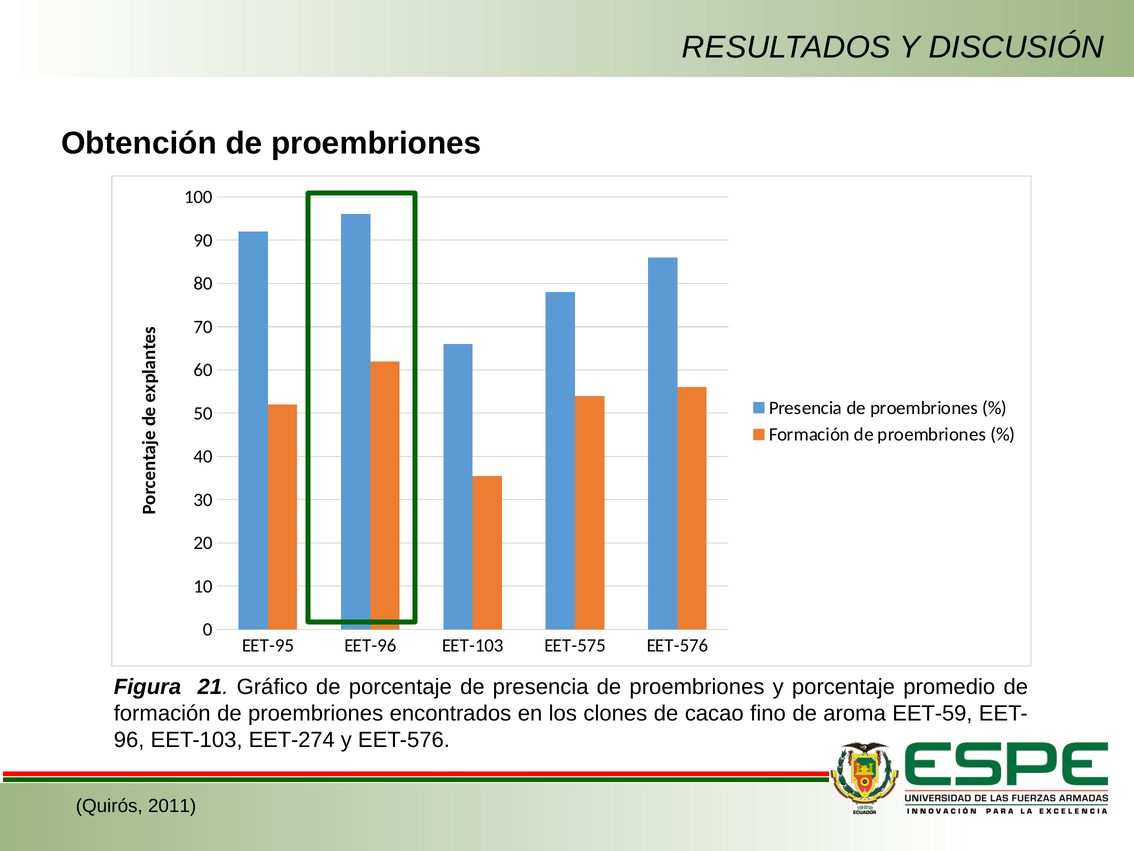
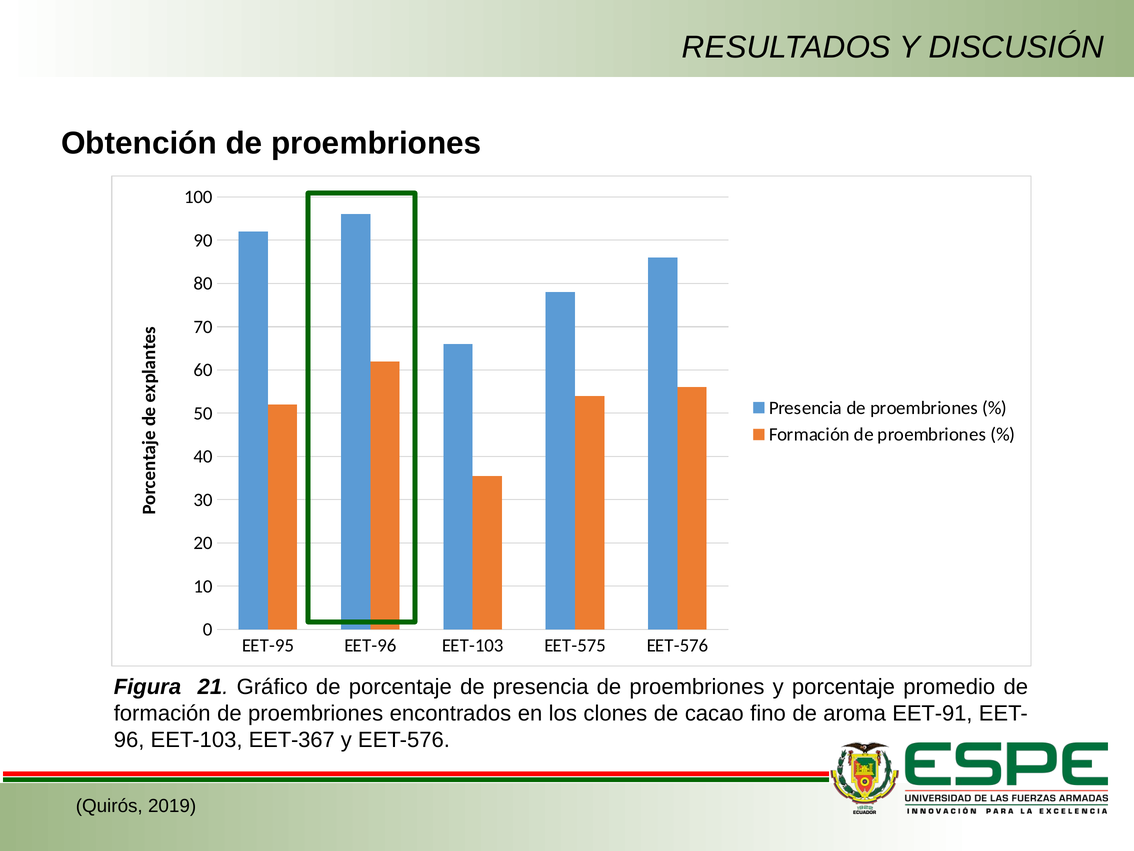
EET-59: EET-59 -> EET-91 (932, 713)
EET-274: EET-274 -> EET-367 (292, 740)
2011: 2011 -> 2019 (172, 806)
